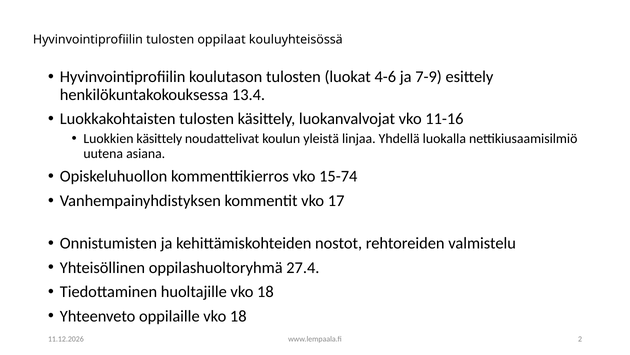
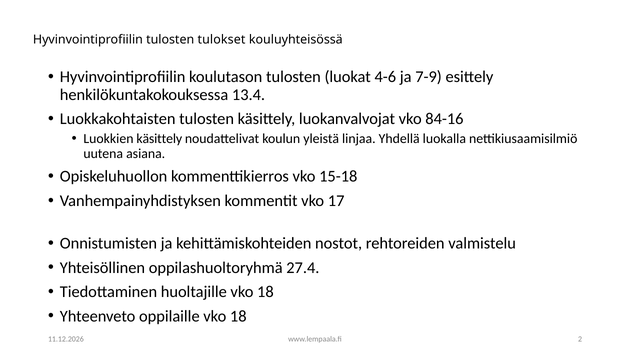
oppilaat: oppilaat -> tulokset (221, 39)
11-16: 11-16 -> 84-16 (444, 119)
15-74: 15-74 -> 15-18 (338, 176)
